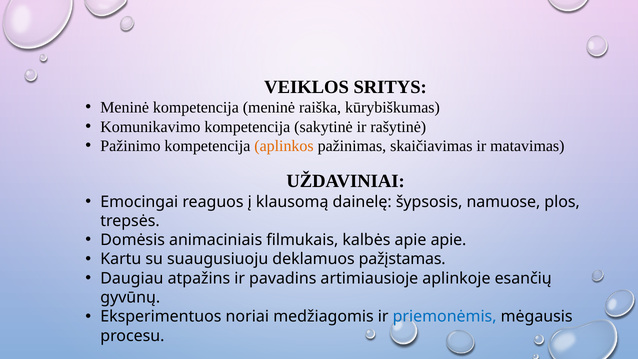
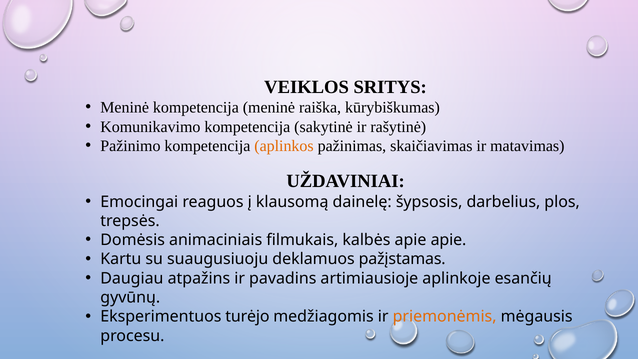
namuose: namuose -> darbelius (503, 202)
noriai: noriai -> turėjo (247, 317)
priemonėmis colour: blue -> orange (445, 317)
